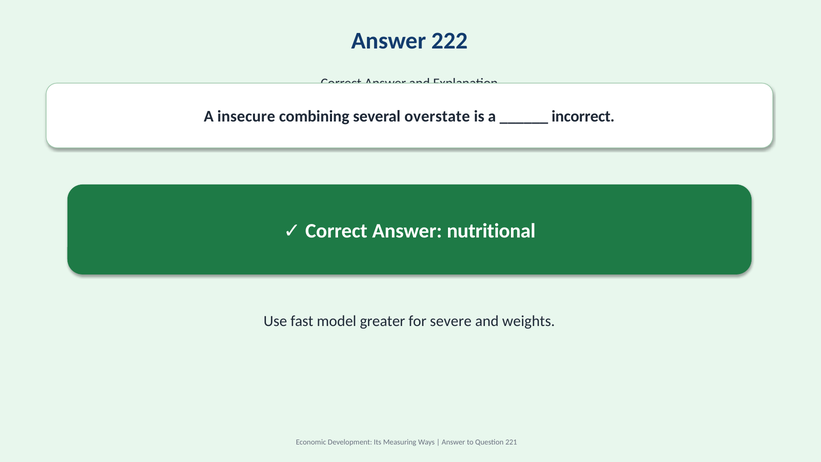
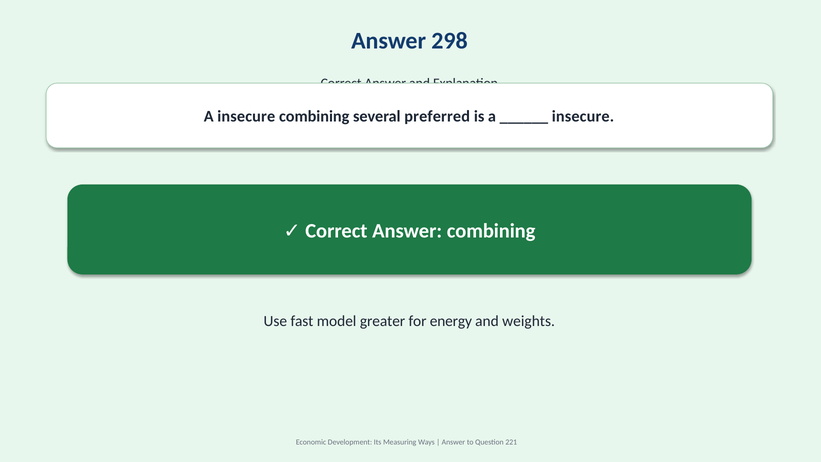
222: 222 -> 298 (450, 41)
overstate: overstate -> preferred (437, 117)
incorrect: incorrect -> insecure (583, 117)
Answer nutritional: nutritional -> combining (491, 231)
severe: severe -> energy (451, 321)
